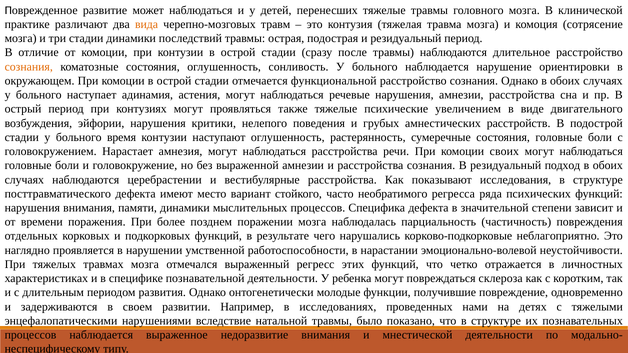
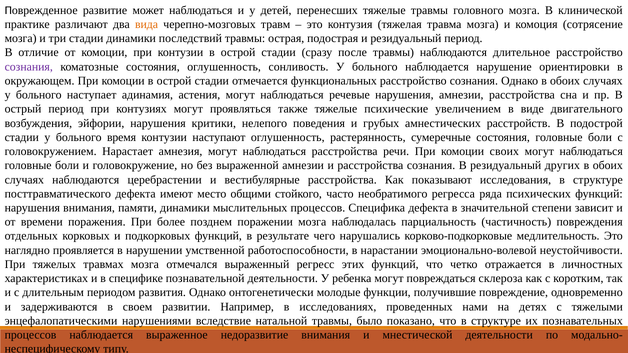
сознания colour: orange -> purple (29, 67)
функциональной: функциональной -> функциональных (334, 81)
подход: подход -> других (562, 166)
вариант: вариант -> общими (251, 194)
неблагоприятно: неблагоприятно -> медлительность (558, 236)
